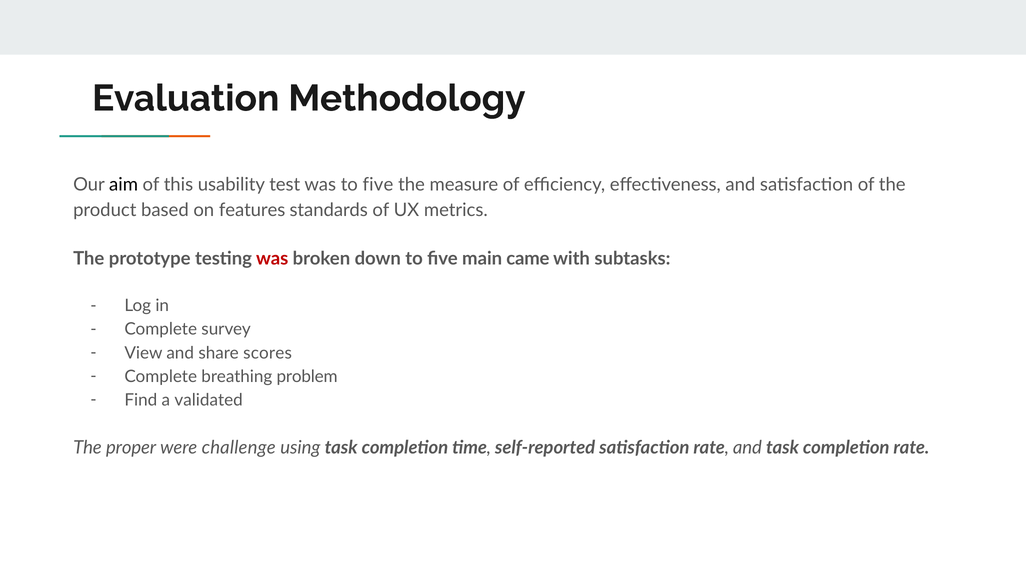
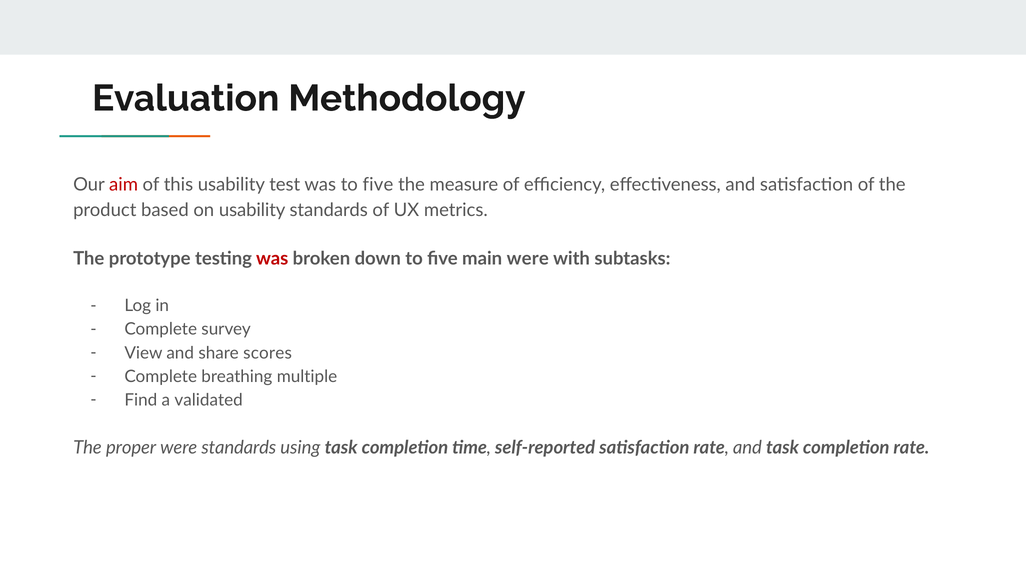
aim colour: black -> red (124, 185)
on features: features -> usability (252, 210)
main came: came -> were (528, 259)
problem: problem -> multiple (307, 377)
were challenge: challenge -> standards (239, 448)
